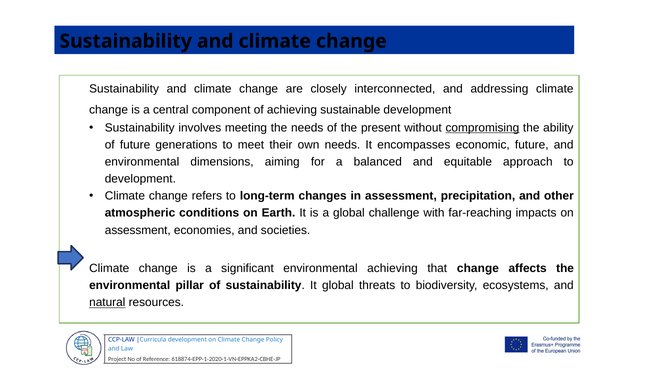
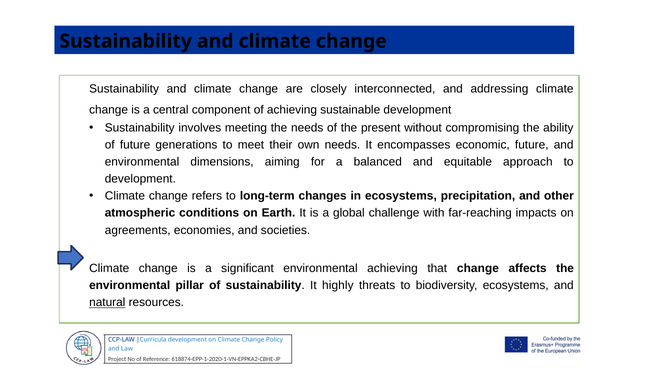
compromising underline: present -> none (482, 128)
in assessment: assessment -> ecosystems (401, 196)
assessment: assessment -> agreements (138, 230)
It global: global -> highly (338, 285)
